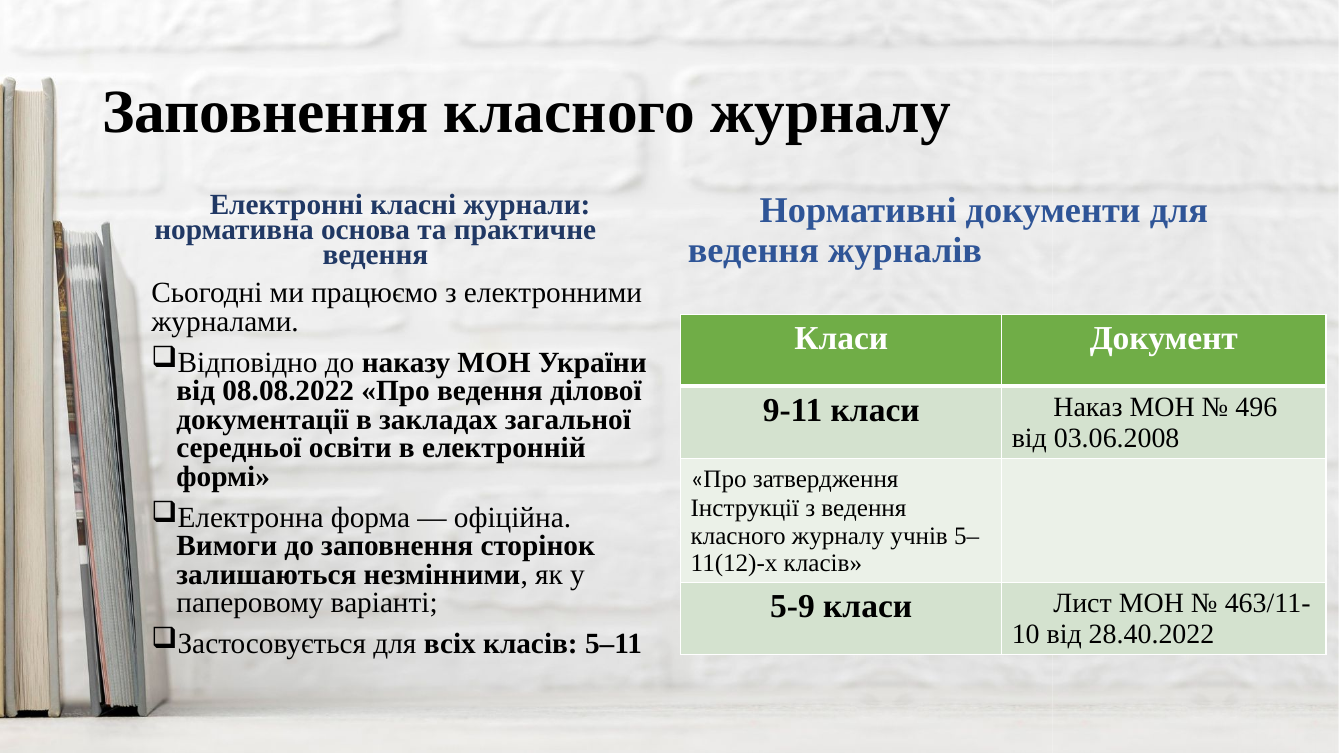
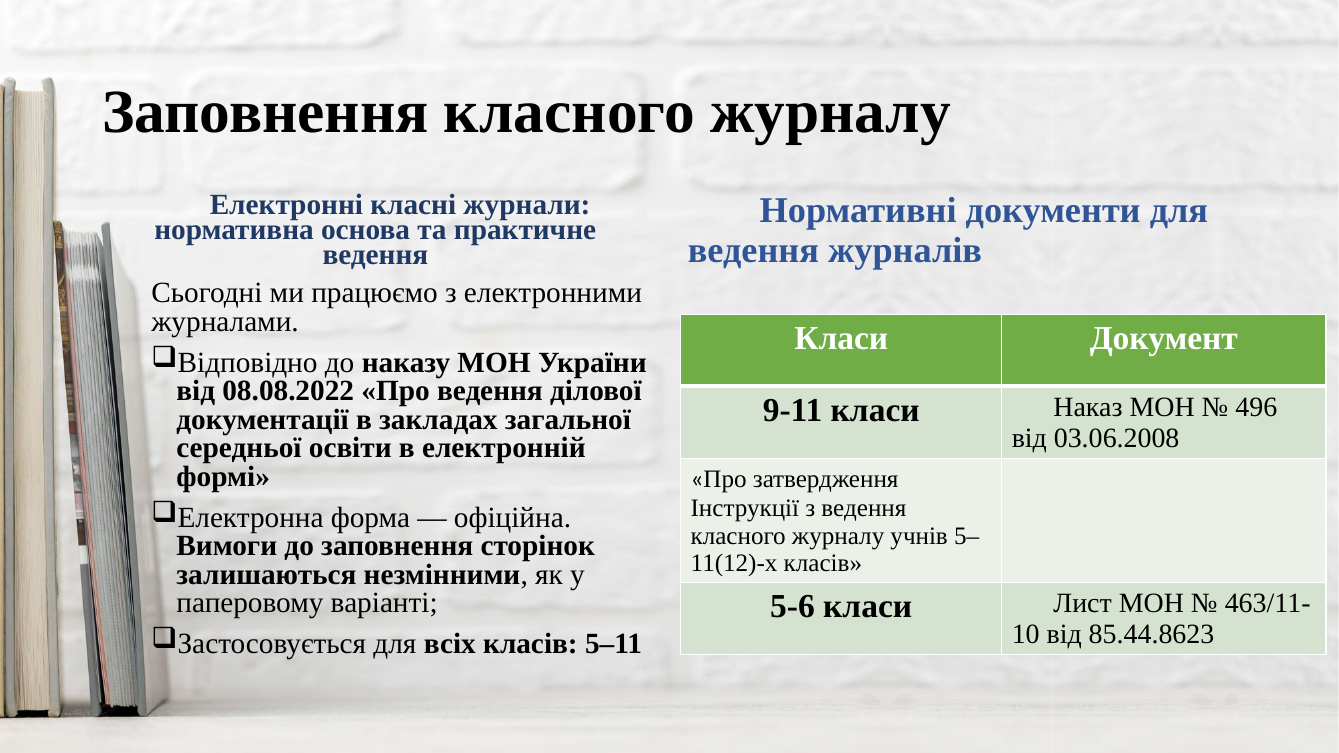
5-9: 5-9 -> 5-6 (793, 606)
28.40.2022: 28.40.2022 -> 85.44.8623 (1152, 634)
